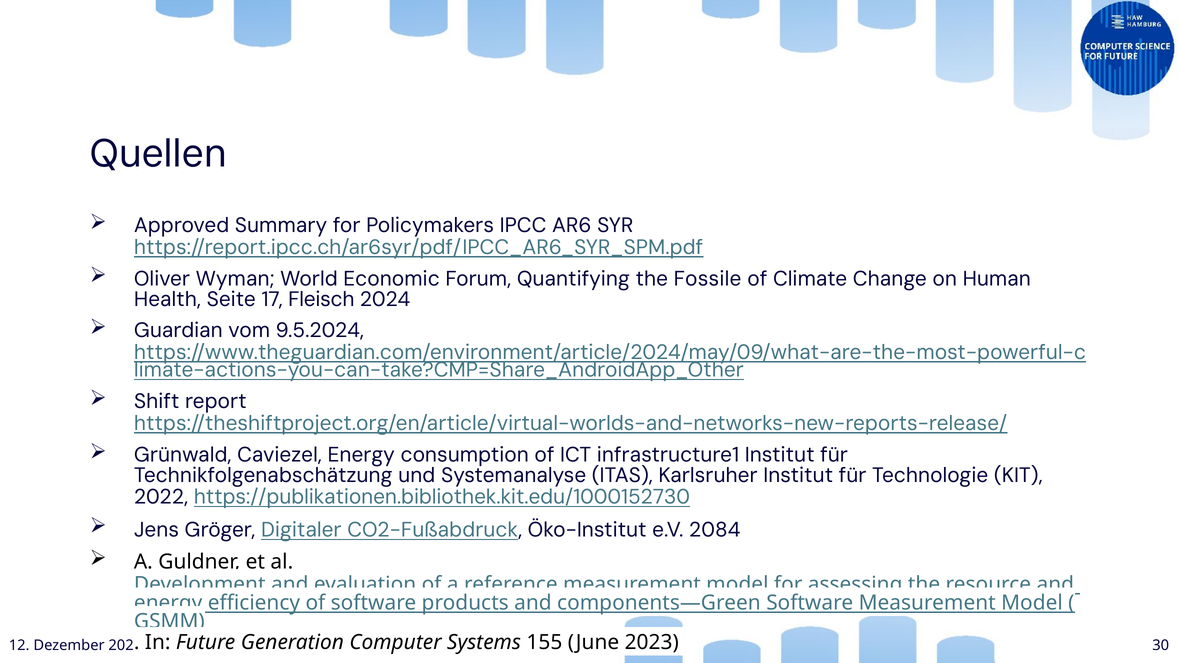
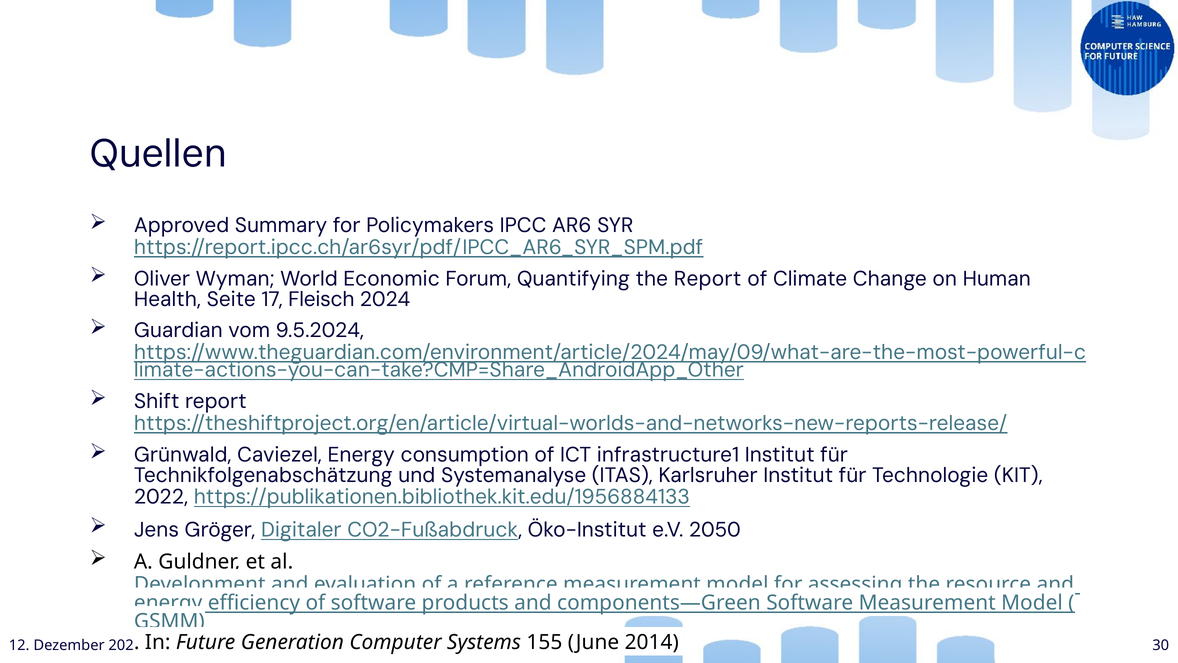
the Fossile: Fossile -> Report (708, 279)
https://publikationen.bibliothek.kit.edu/1000152730: https://publikationen.bibliothek.kit.edu/1000152730 -> https://publikationen.bibliothek.kit.edu/1956884133 (442, 497)
2084: 2084 -> 2050 (715, 530)
2023: 2023 -> 2014 (652, 642)
